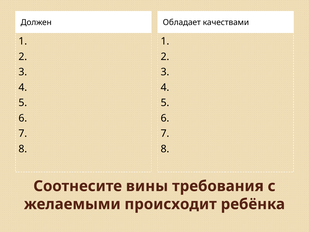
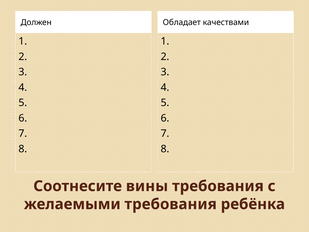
желаемыми происходит: происходит -> требования (171, 204)
